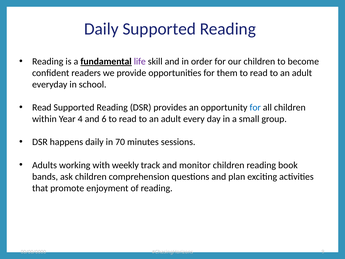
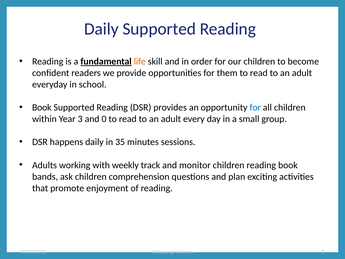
life colour: purple -> orange (140, 61)
Read: Read -> Book (42, 107)
4: 4 -> 3 (80, 119)
6: 6 -> 0 (104, 119)
70: 70 -> 35 (120, 142)
